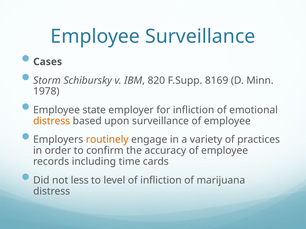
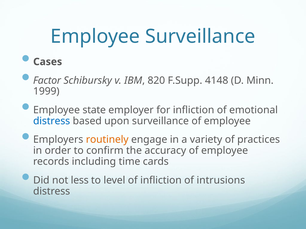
Storm: Storm -> Factor (47, 81)
8169: 8169 -> 4148 (217, 81)
1978: 1978 -> 1999 (46, 92)
distress colour: orange -> blue (52, 121)
marijuana: marijuana -> intrusions (221, 181)
